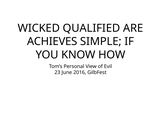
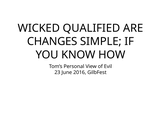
ACHIEVES: ACHIEVES -> CHANGES (52, 41)
